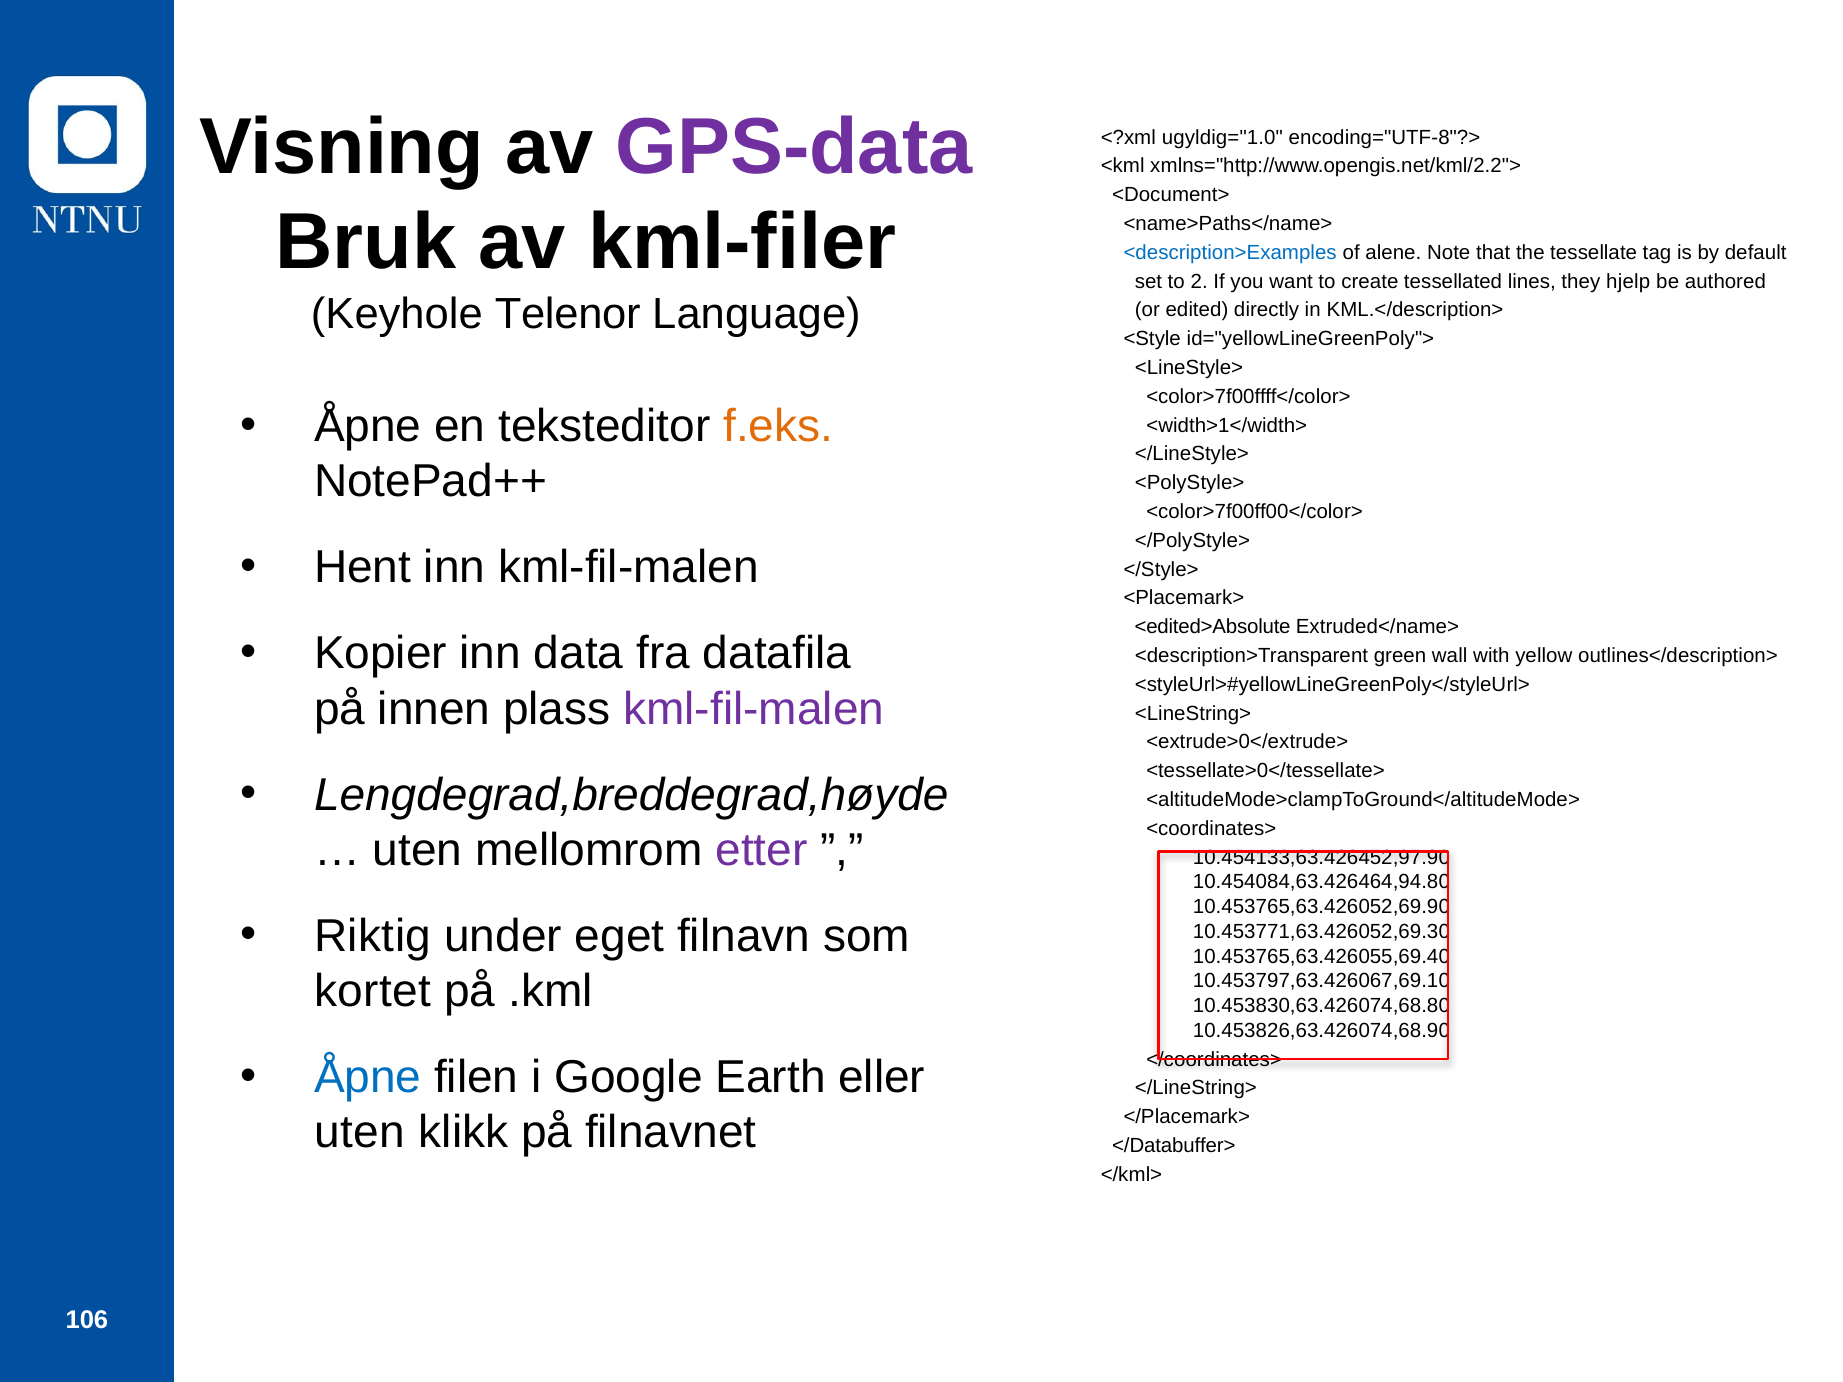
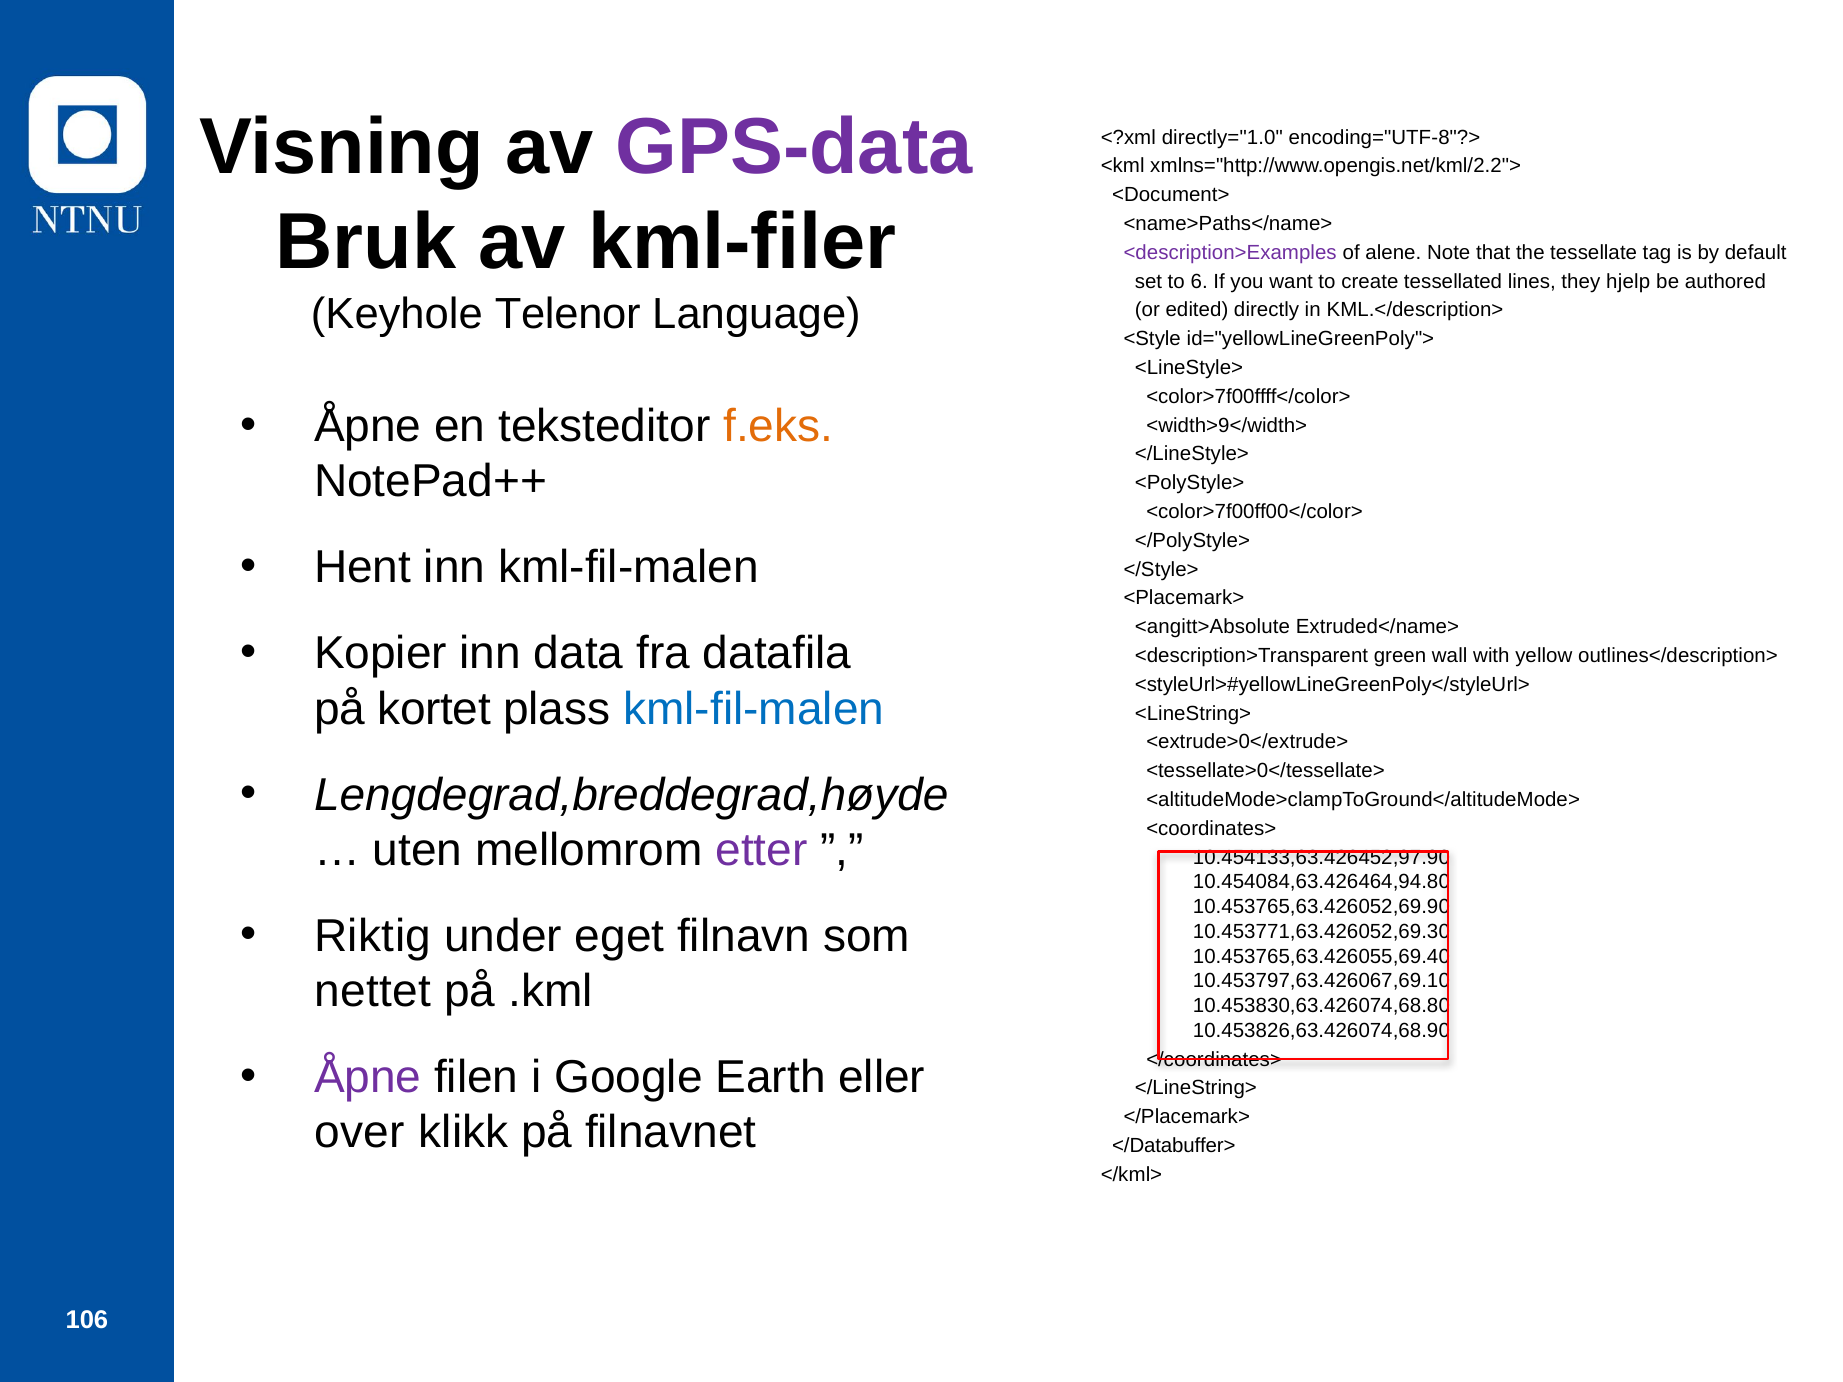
ugyldig="1.0: ugyldig="1.0 -> directly="1.0 (1222, 137)
<description>Examples colour: blue -> purple (1230, 253)
2: 2 -> 6 (1199, 281)
<width>1</width>: <width>1</width> -> <width>9</width> (1227, 425)
<edited>Absolute: <edited>Absolute -> <angitt>Absolute (1212, 627)
innen: innen -> kortet (434, 709)
kml-fil-malen colour: purple -> blue (754, 709)
kortet: kortet -> nettet (373, 992)
Åpne colour: blue -> purple (368, 1078)
uten: uten -> over (360, 1133)
